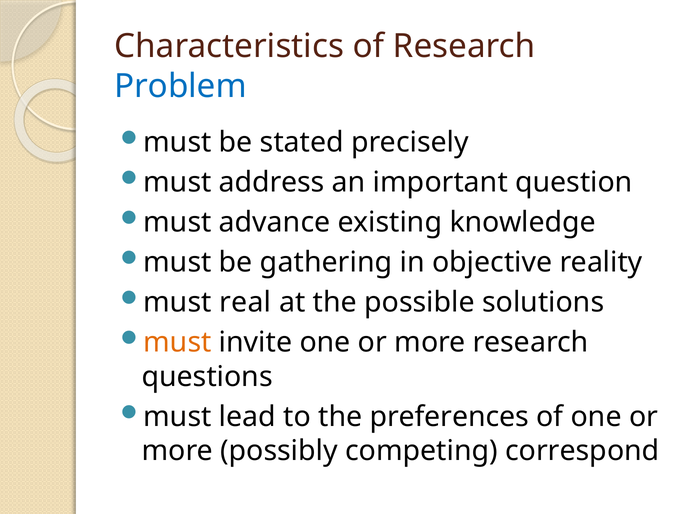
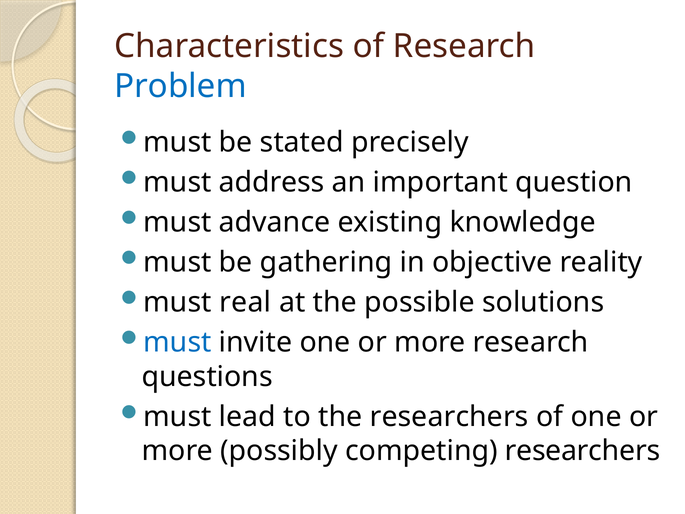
must colour: orange -> blue (177, 342)
the preferences: preferences -> researchers (449, 416)
competing correspond: correspond -> researchers (582, 451)
